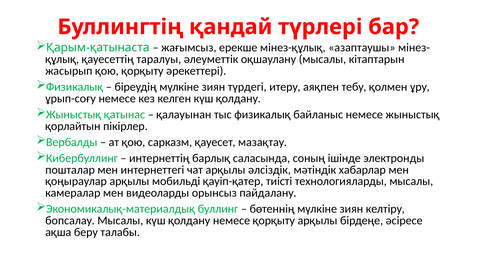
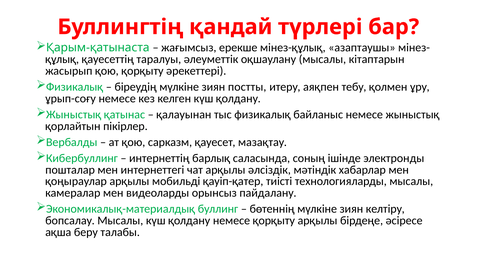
түрдегі: түрдегі -> постты (247, 87)
